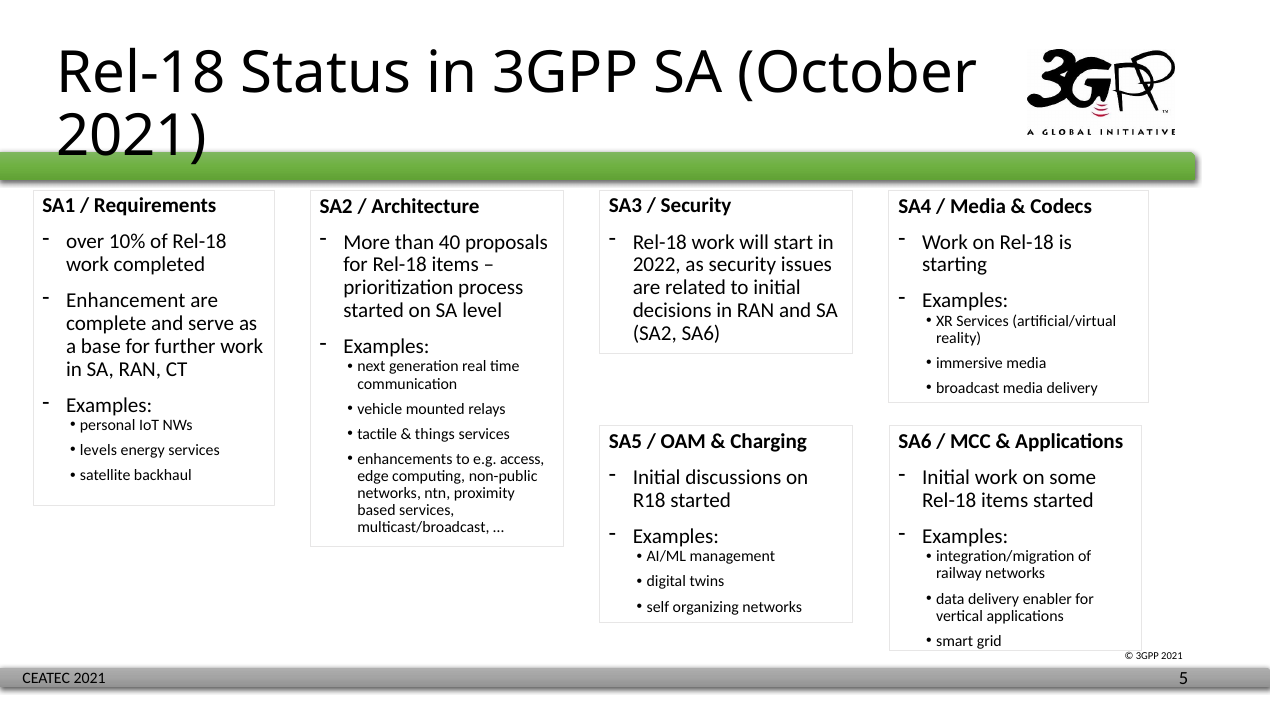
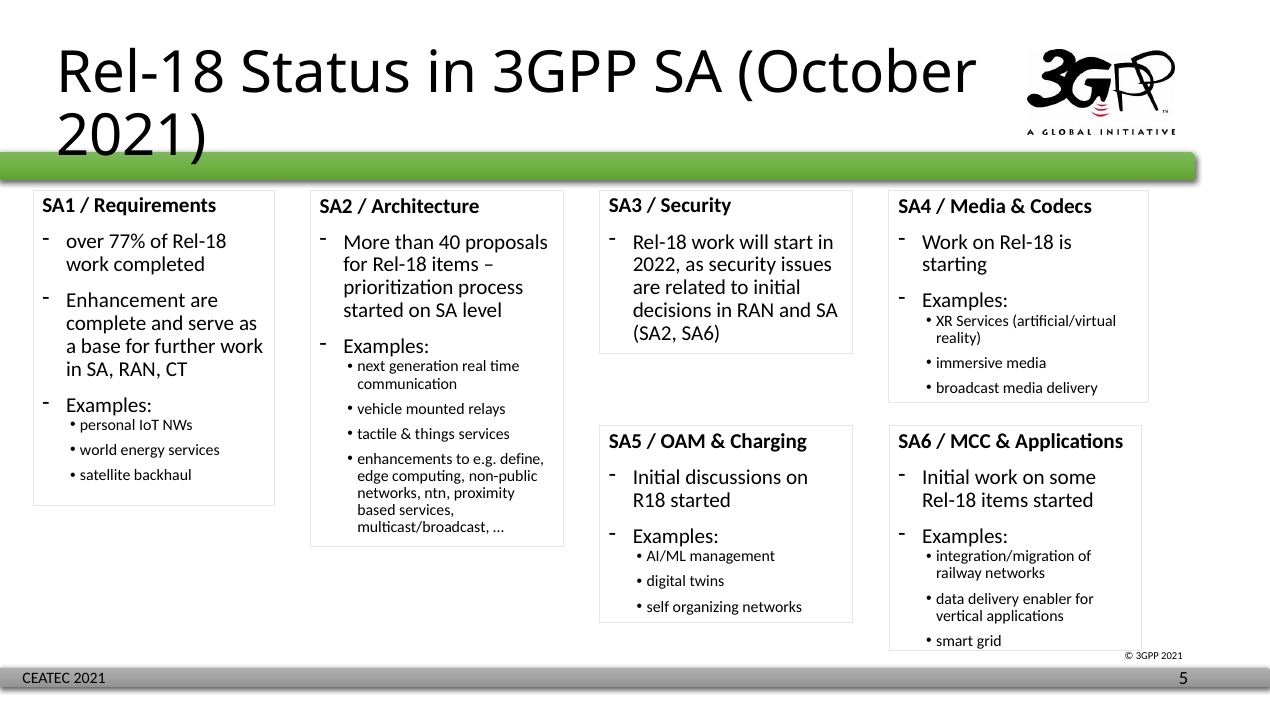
10%: 10% -> 77% (127, 242)
levels: levels -> world (99, 451)
access: access -> define (522, 459)
